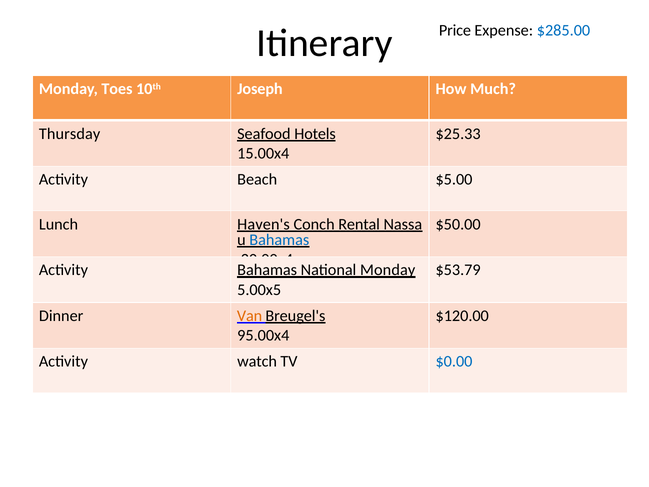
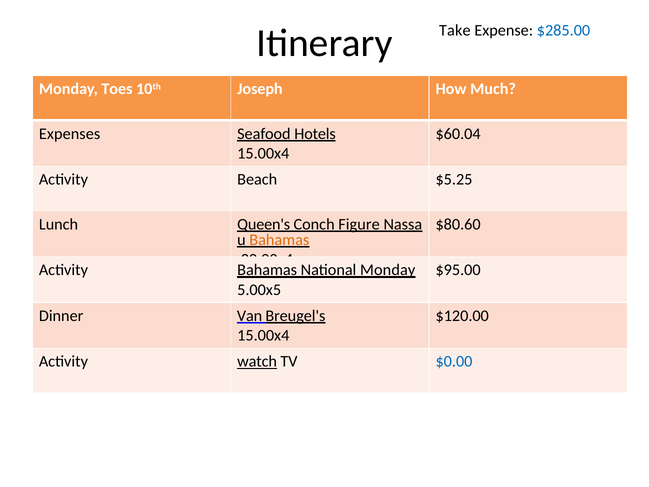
Price: Price -> Take (455, 30)
Thursday: Thursday -> Expenses (70, 134)
$25.33: $25.33 -> $60.04 (458, 134)
$5.00: $5.00 -> $5.25 (454, 179)
Haven's: Haven's -> Queen's (264, 224)
Rental: Rental -> Figure (359, 224)
$50.00: $50.00 -> $80.60 (458, 224)
Bahamas colour: blue -> orange (279, 240)
$53.79: $53.79 -> $95.00 (458, 270)
Van colour: orange -> black (250, 316)
95.00x4: 95.00x4 -> 15.00x4 (263, 335)
watch underline: none -> present (257, 361)
